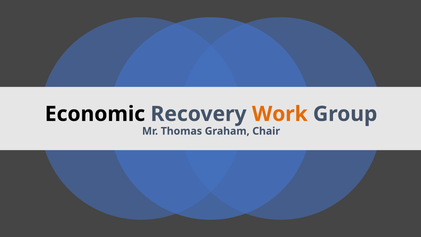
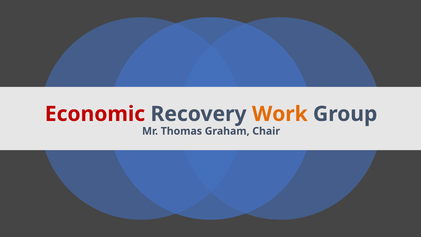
Economic colour: black -> red (95, 114)
